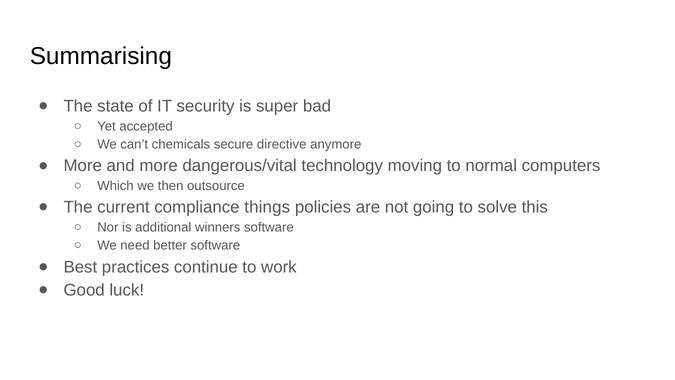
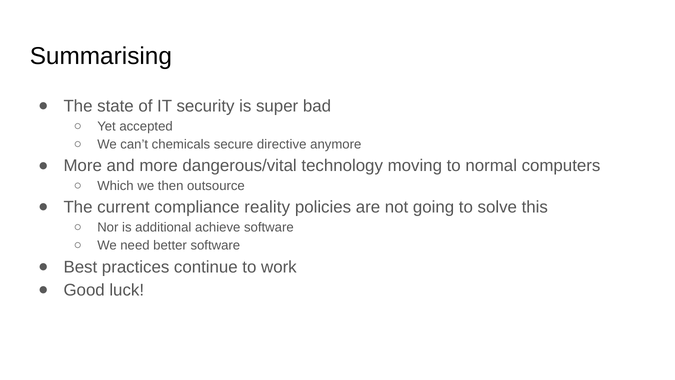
things: things -> reality (267, 207)
winners: winners -> achieve (218, 227)
